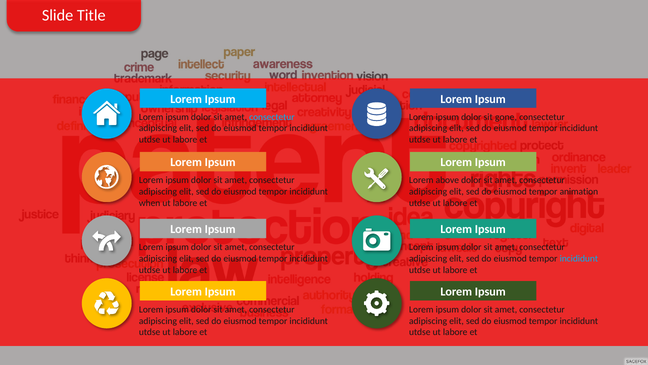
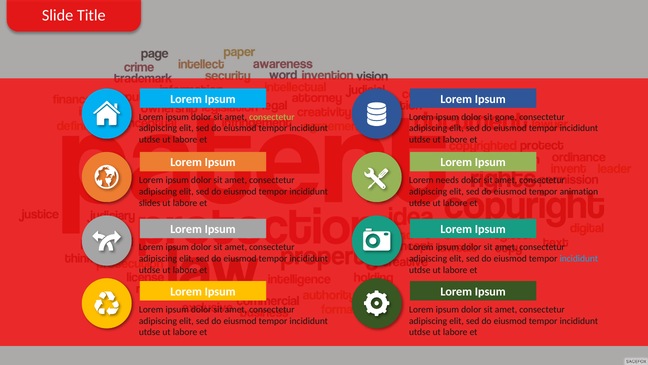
consectetur colour: light blue -> light green (272, 117)
above: above -> needs (447, 180)
when: when -> slides (150, 203)
